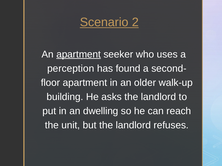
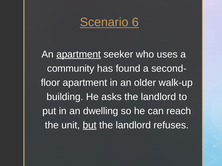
2: 2 -> 6 (135, 22)
perception: perception -> community (71, 69)
but underline: none -> present (90, 126)
